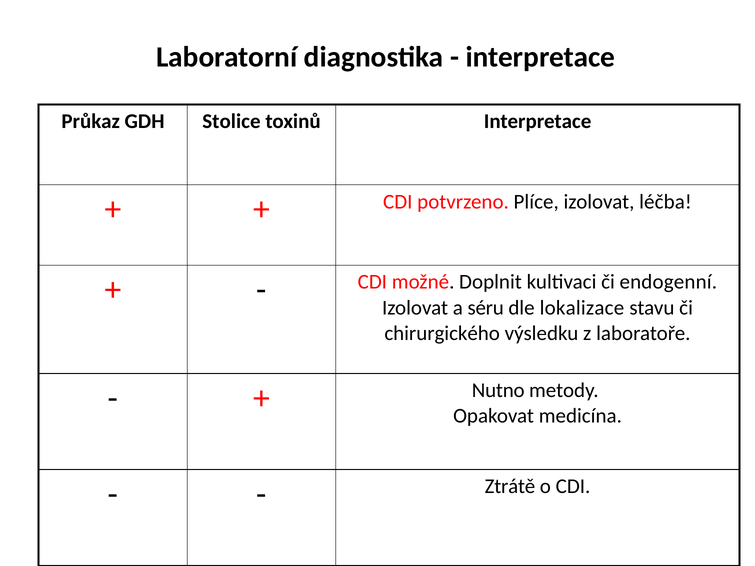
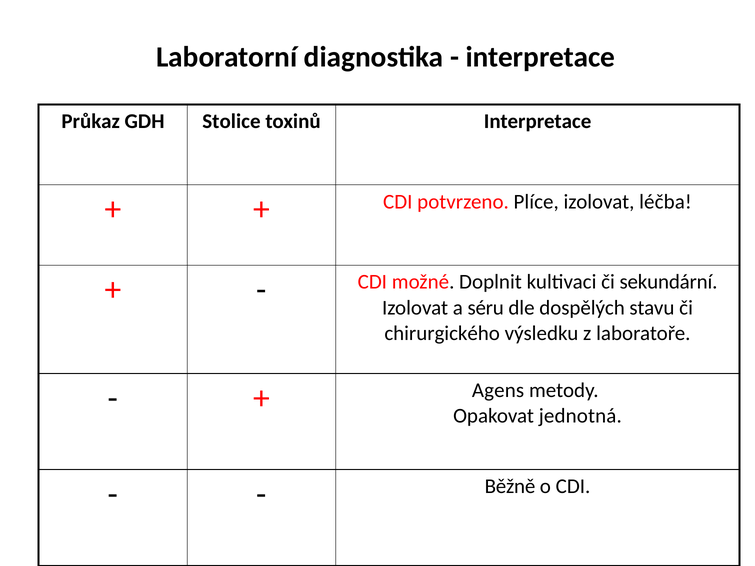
endogenní: endogenní -> sekundární (669, 282)
lokalizace: lokalizace -> dospělých (582, 308)
Nutno: Nutno -> Agens (498, 390)
medicína: medicína -> jednotná (580, 416)
Ztrátě: Ztrátě -> Běžně (510, 487)
